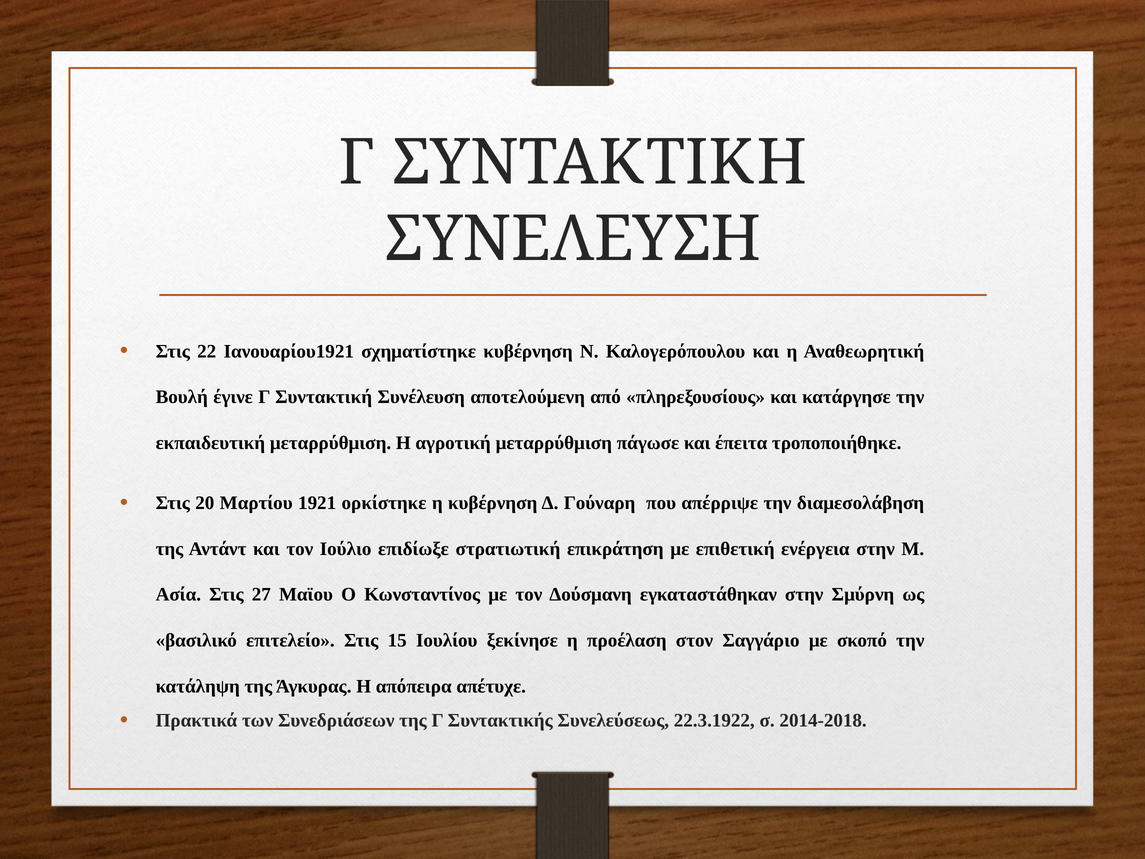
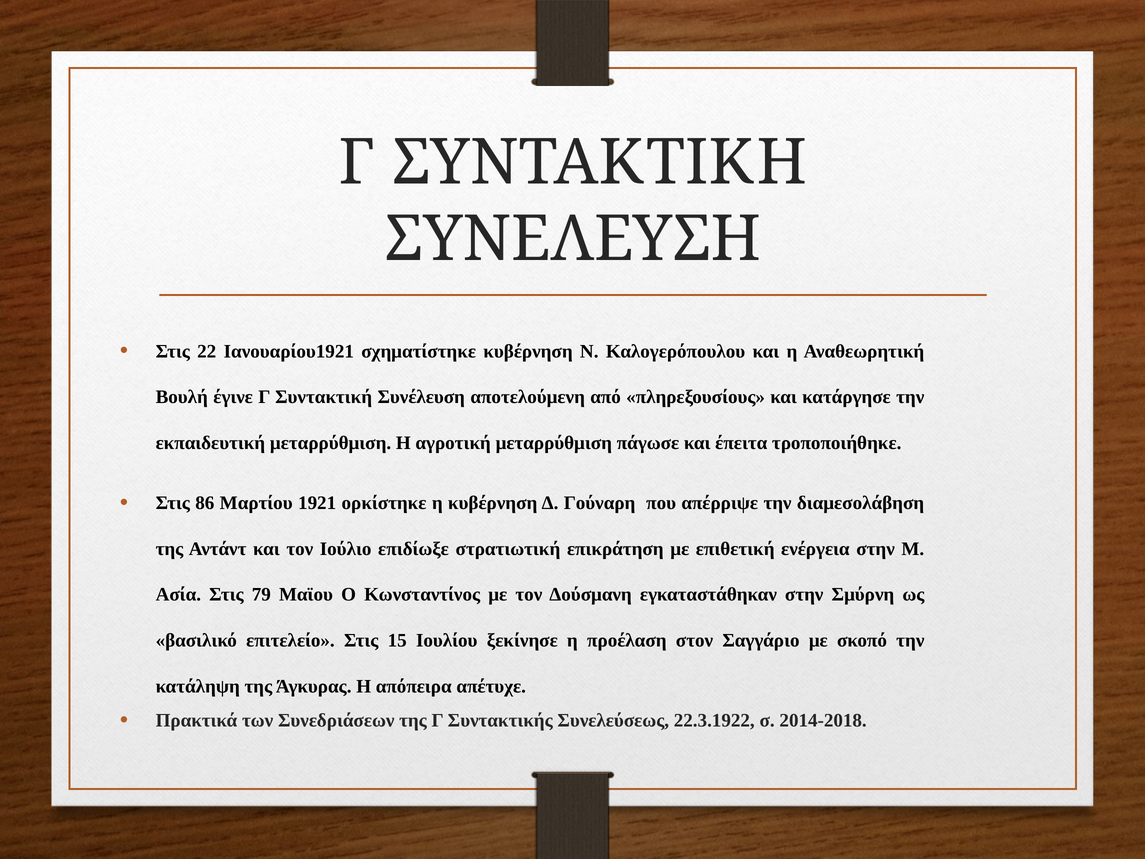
20: 20 -> 86 (205, 503)
27: 27 -> 79 (261, 595)
